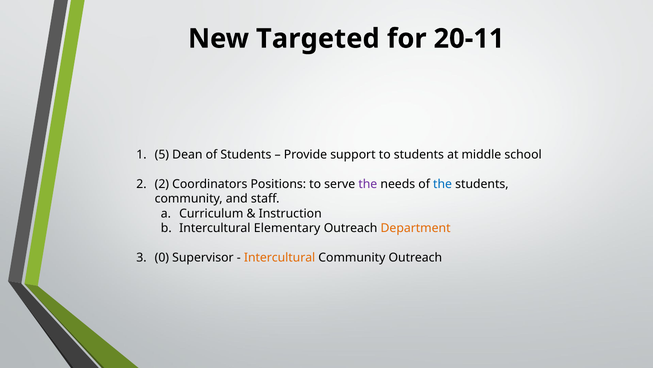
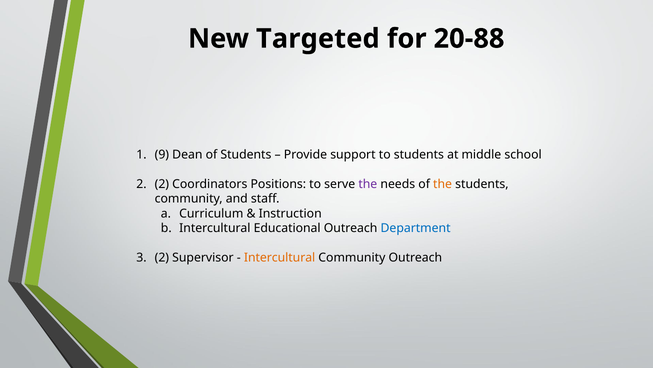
20-11: 20-11 -> 20-88 (469, 39)
5: 5 -> 9 (162, 154)
the colour: blue -> orange (443, 184)
Elementary: Elementary -> Educational (287, 228)
Department colour: orange -> blue (416, 228)
0: 0 -> 2 (162, 257)
